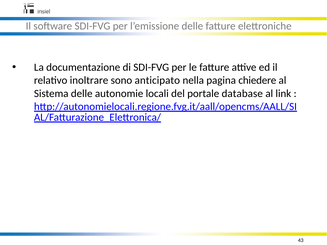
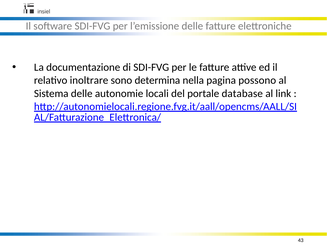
anticipato: anticipato -> determina (157, 80)
chiedere: chiedere -> possono (257, 80)
